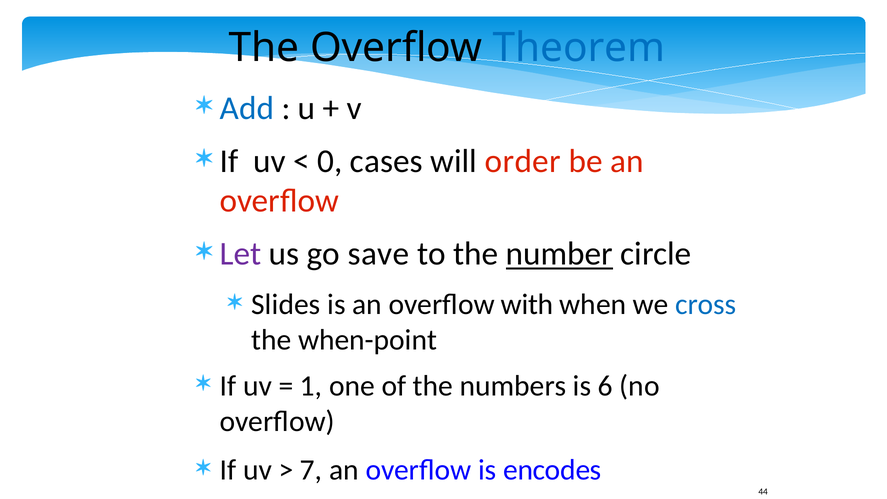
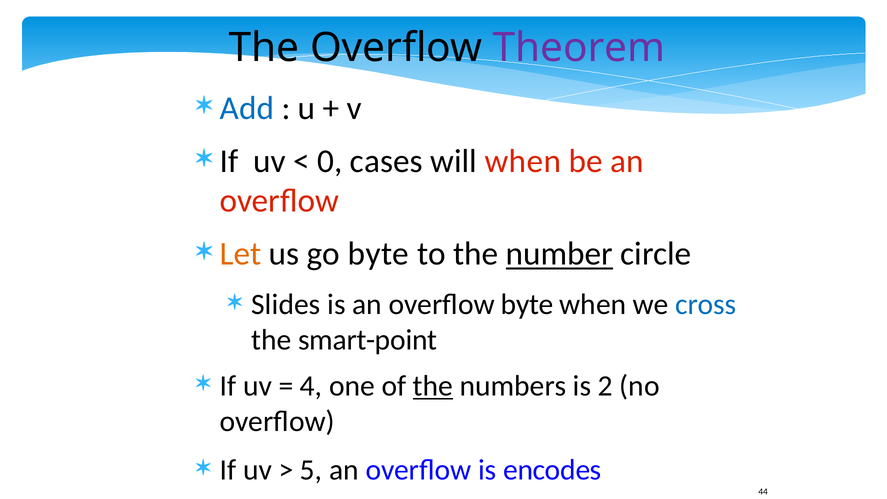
Theorem colour: blue -> purple (579, 48)
will order: order -> when (523, 161)
Let colour: purple -> orange (241, 254)
go save: save -> byte (378, 254)
overflow with: with -> byte (527, 304)
when-point: when-point -> smart-point (368, 340)
1: 1 -> 4 (311, 386)
the underline: none -> present (433, 386)
6: 6 -> 2 (605, 386)
7: 7 -> 5 (311, 470)
